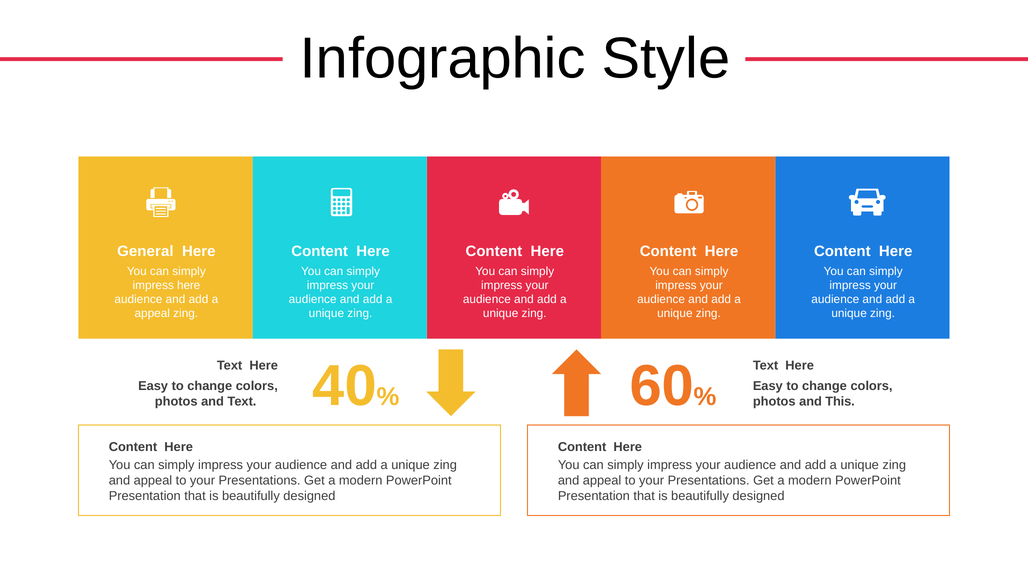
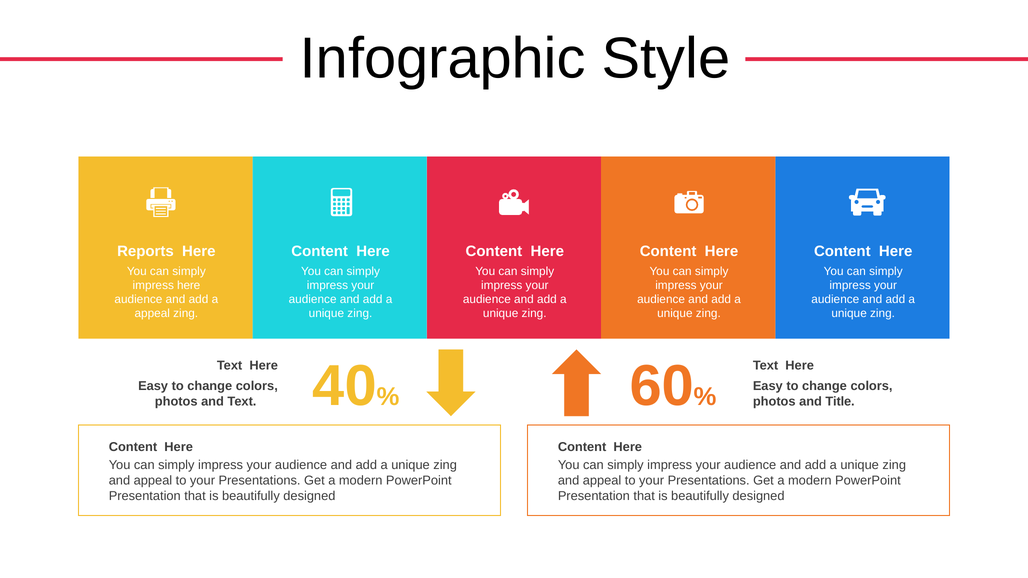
General: General -> Reports (145, 251)
This: This -> Title (840, 402)
